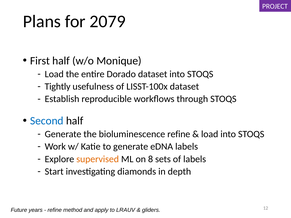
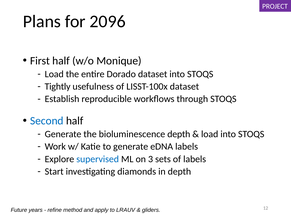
2079: 2079 -> 2096 (108, 21)
bioluminescence refine: refine -> depth (179, 134)
supervised colour: orange -> blue (98, 159)
8: 8 -> 3 (151, 159)
